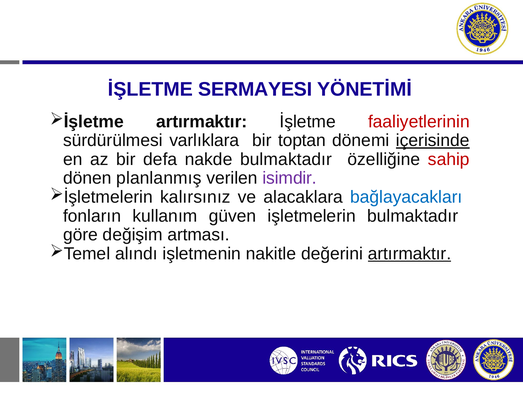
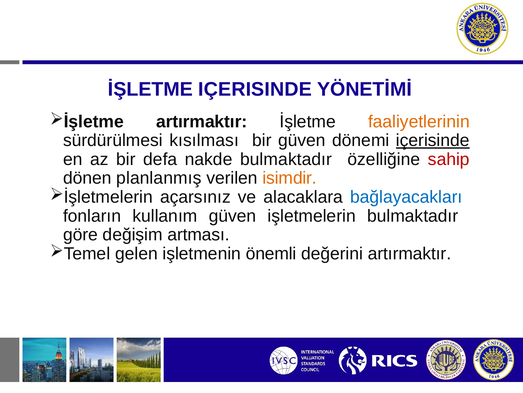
İŞLETME SERMAYESI: SERMAYESI -> IÇERISINDE (255, 89)
faaliyetlerinin colour: red -> orange (419, 121)
varlıklara: varlıklara -> kısılması (204, 140)
bir toptan: toptan -> güven (302, 140)
isimdir colour: purple -> orange (290, 178)
kalırsınız: kalırsınız -> açarsınız (195, 197)
alındı: alındı -> gelen (136, 253)
nakitle: nakitle -> önemli (271, 253)
artırmaktır underline: present -> none (410, 253)
